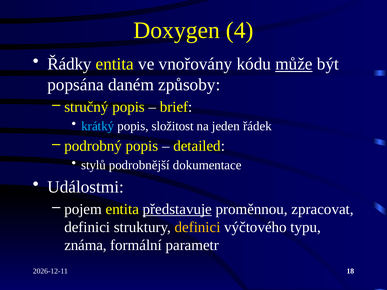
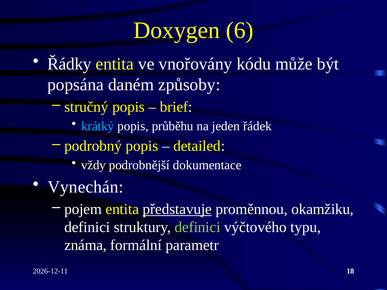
4: 4 -> 6 (240, 30)
může underline: present -> none (294, 64)
složitost: složitost -> průběhu (173, 126)
stylů: stylů -> vždy (94, 165)
Událostmi: Událostmi -> Vynechán (86, 187)
zpracovat: zpracovat -> okamžiku (323, 209)
definici colour: yellow -> light green (198, 227)
